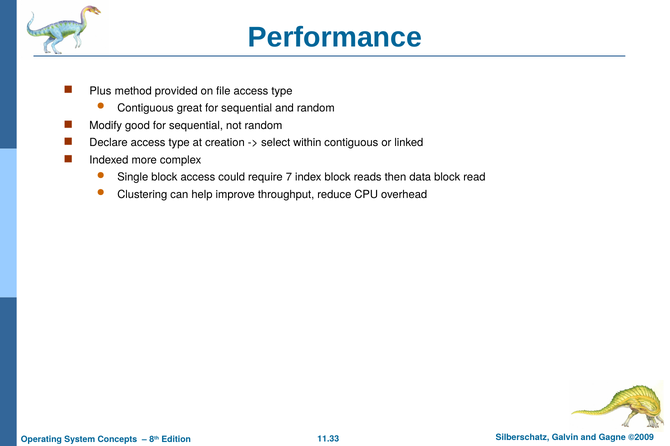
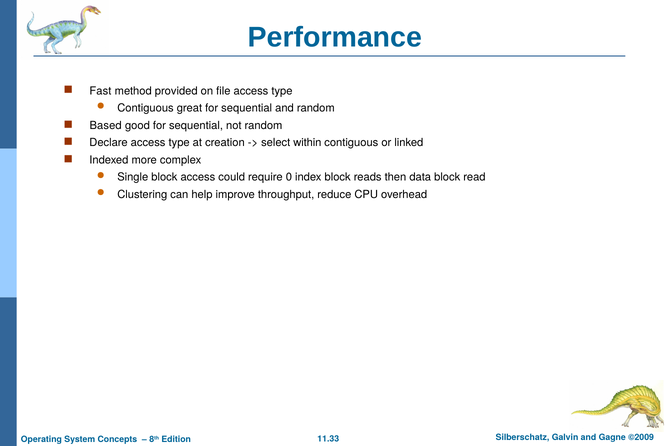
Plus: Plus -> Fast (100, 91)
Modify: Modify -> Based (106, 126)
7: 7 -> 0 (289, 178)
